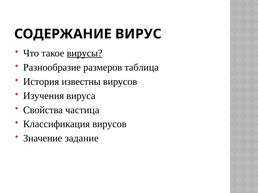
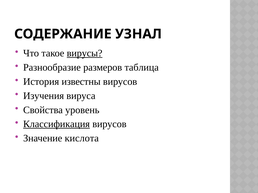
ВИРУС: ВИРУС -> УЗНАЛ (138, 34)
частица: частица -> уровень (82, 110)
Классификация underline: none -> present (57, 124)
задание: задание -> кислота (82, 139)
